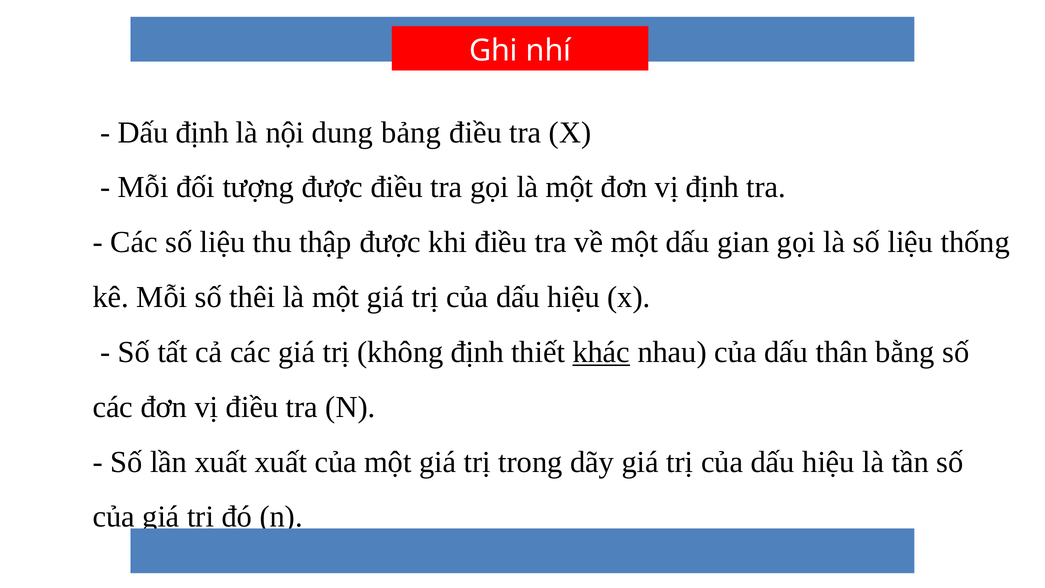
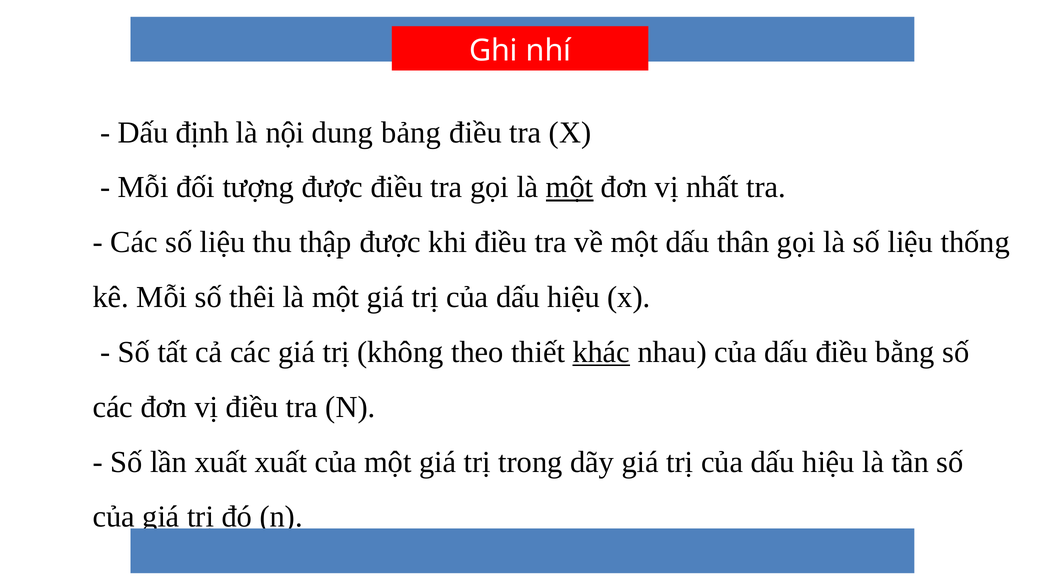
một underline: none -> present (570, 187)
vị định: định -> nhất (712, 187)
gian: gian -> thân (743, 242)
không định: định -> theo (477, 352)
dấu thân: thân -> điều (842, 352)
